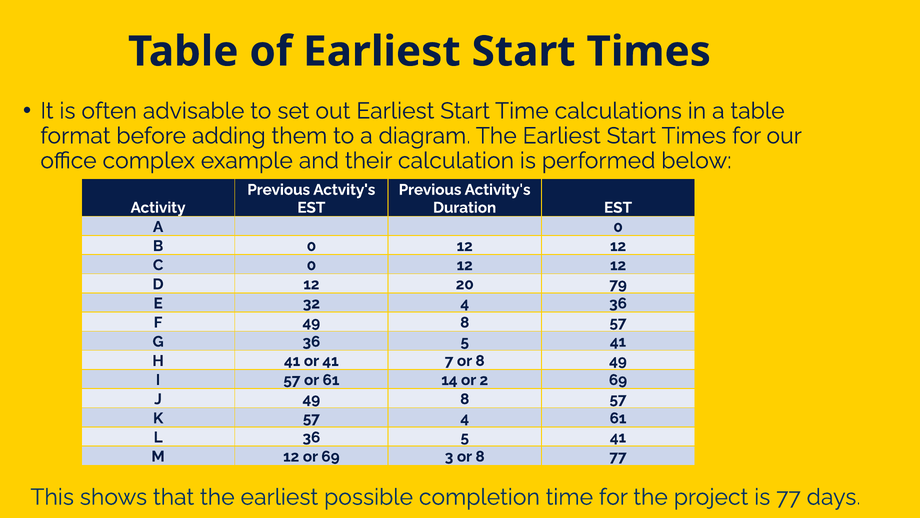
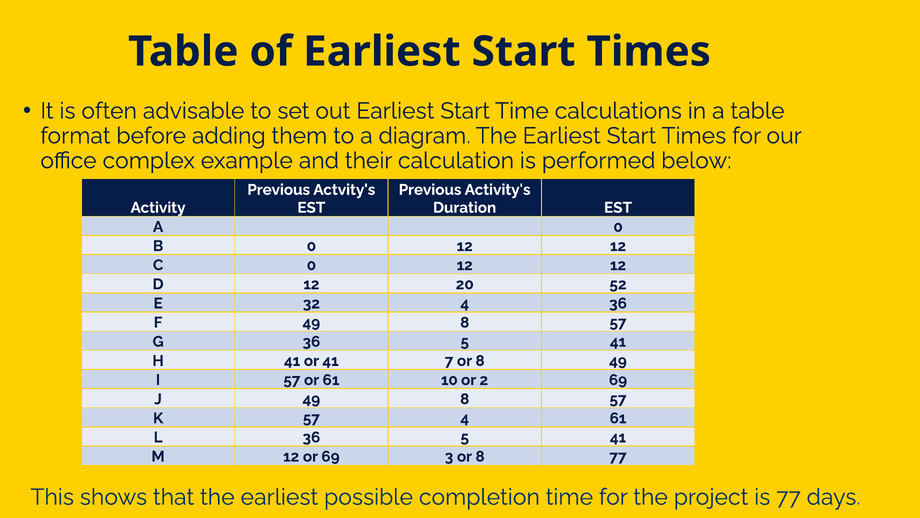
79: 79 -> 52 (618, 284)
14: 14 -> 10 (449, 380)
